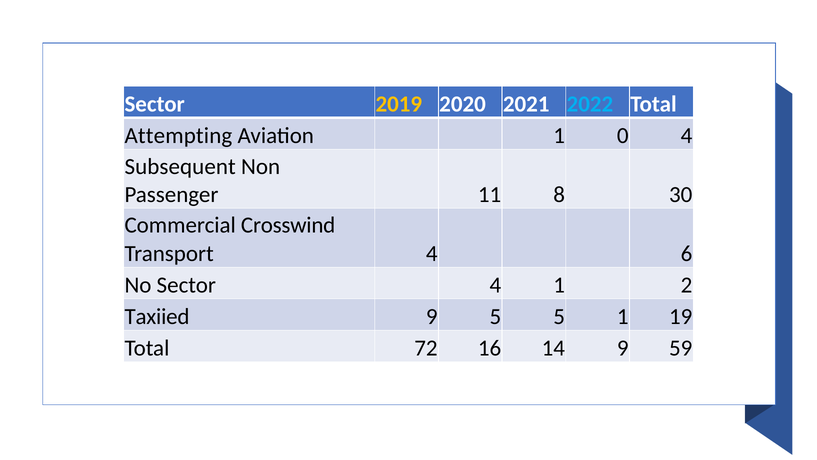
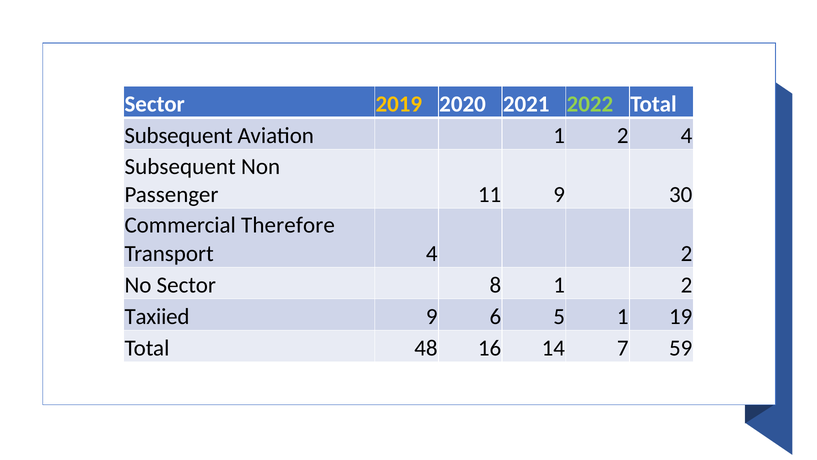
2022 colour: light blue -> light green (590, 104)
Attempting: Attempting -> Subsequent (179, 135)
Aviation 1 0: 0 -> 2 (623, 135)
11 8: 8 -> 9 (559, 194)
Crosswind: Crosswind -> Therefore (288, 225)
4 6: 6 -> 2 (686, 253)
Sector 4: 4 -> 8 (495, 285)
9 5: 5 -> 6 (495, 316)
72: 72 -> 48 (426, 348)
14 9: 9 -> 7 (623, 348)
